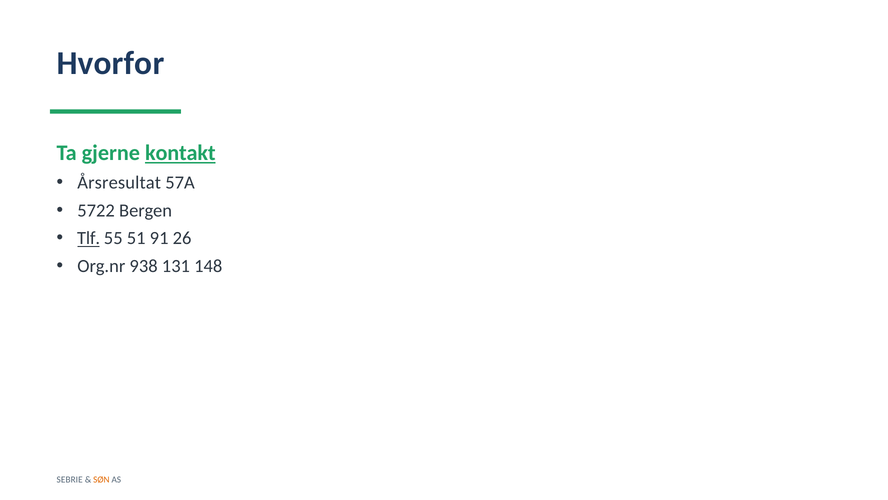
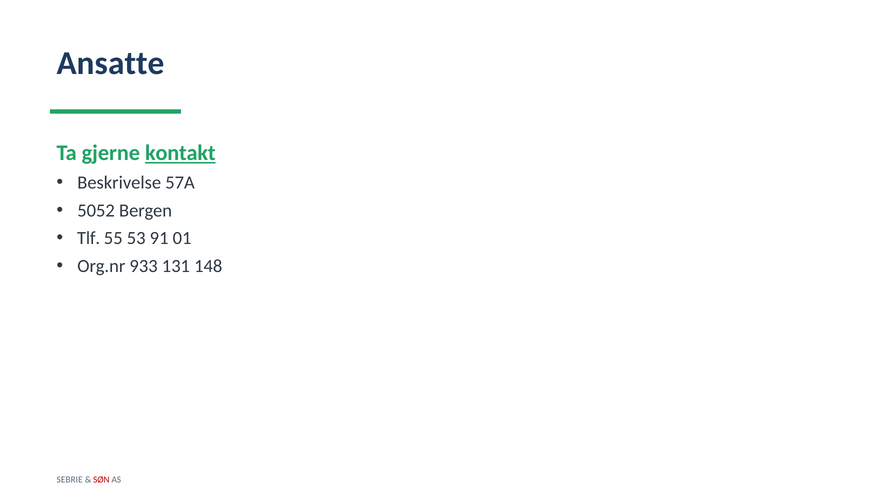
Hvorfor: Hvorfor -> Ansatte (110, 63)
Årsresultat: Årsresultat -> Beskrivelse (119, 183)
5722: 5722 -> 5052 (96, 210)
Tlf underline: present -> none (89, 238)
51: 51 -> 53 (136, 238)
26: 26 -> 01 (182, 238)
938: 938 -> 933 (144, 266)
SØN colour: orange -> red (101, 479)
